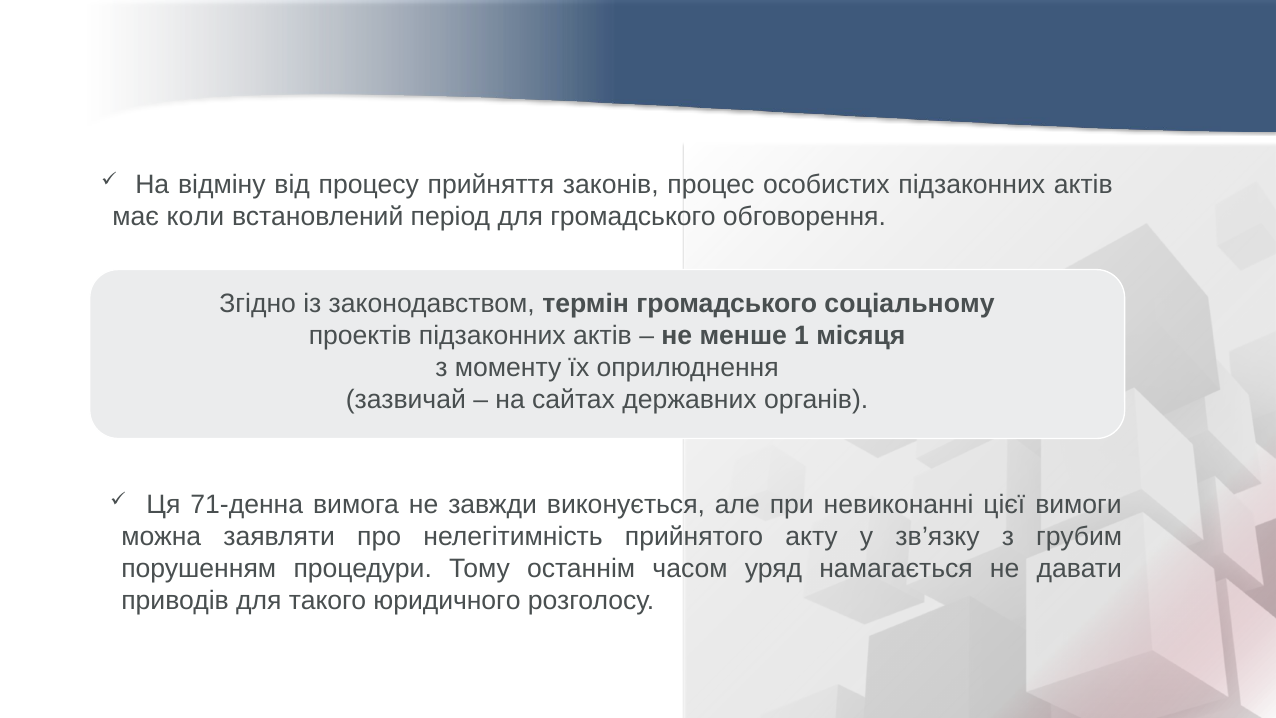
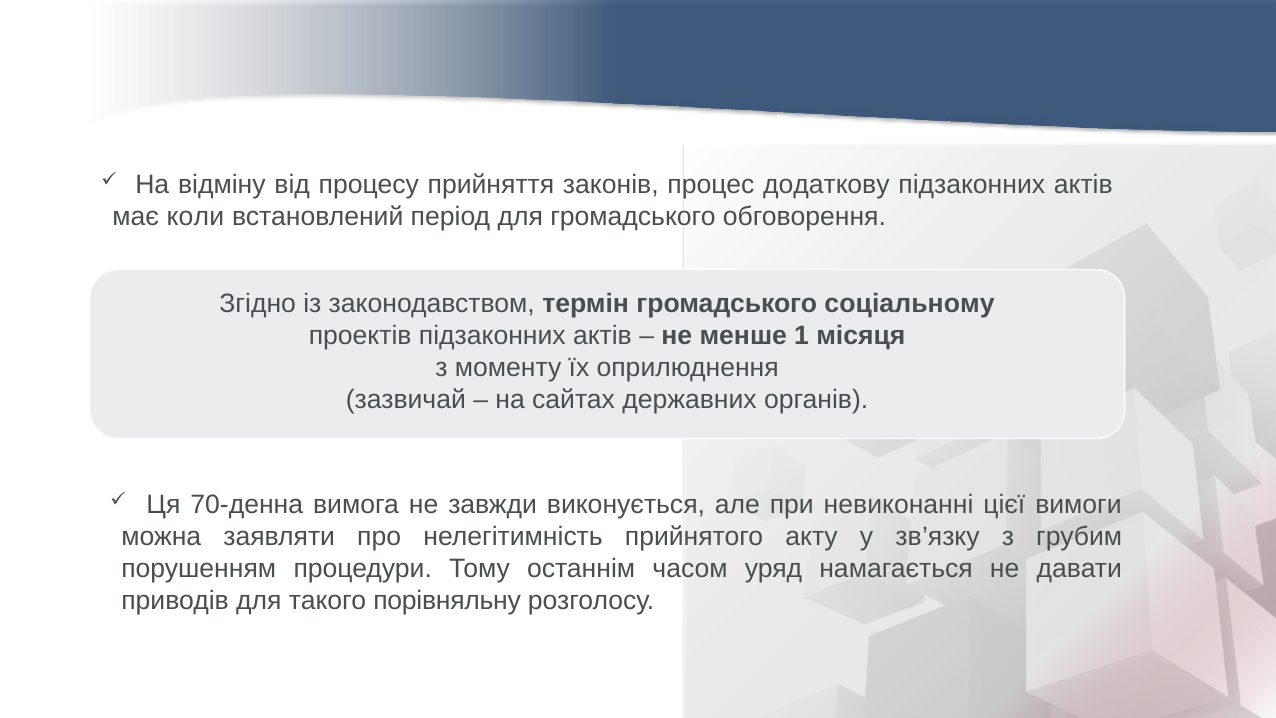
особистих: особистих -> додаткову (826, 185)
71-денна: 71-денна -> 70-денна (247, 504)
юридичного: юридичного -> порівняльну (447, 600)
